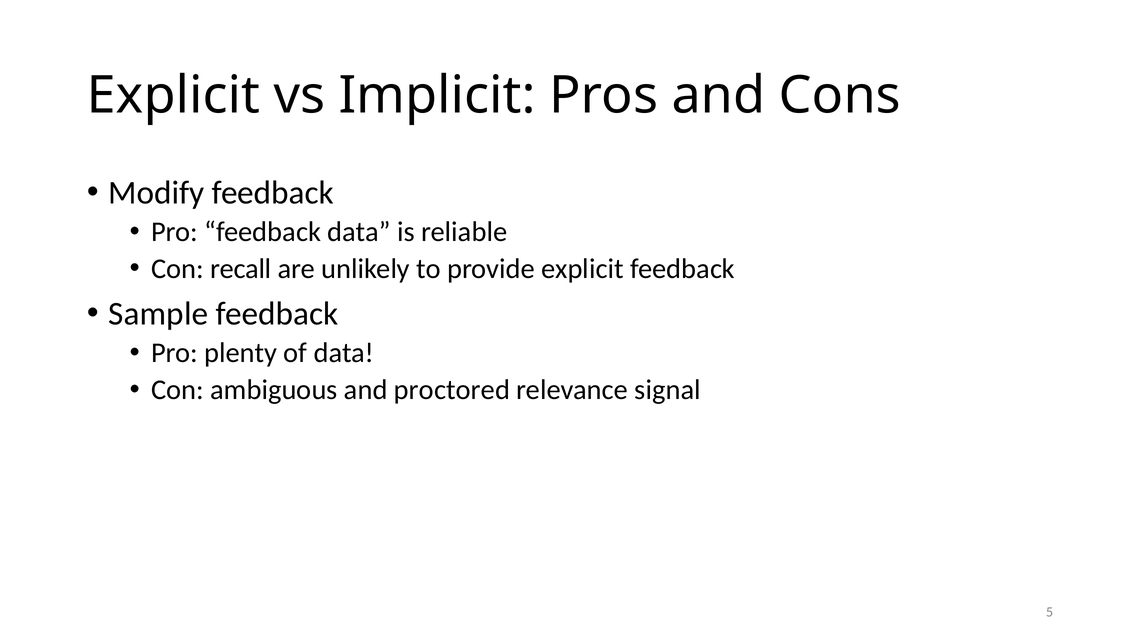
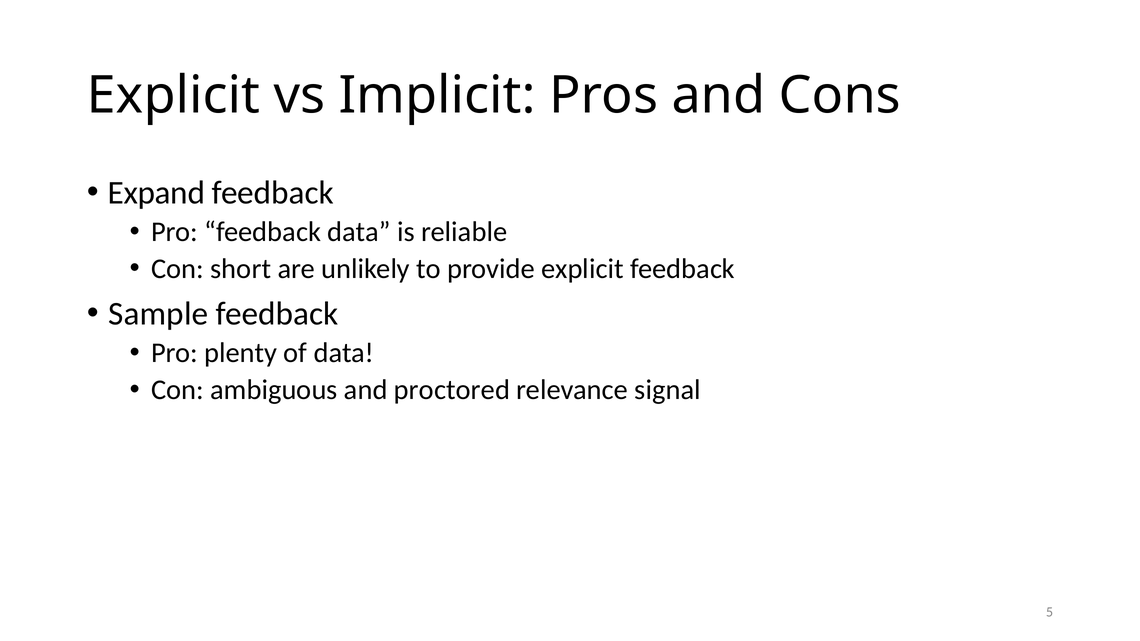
Modify: Modify -> Expand (156, 193)
recall: recall -> short (241, 269)
